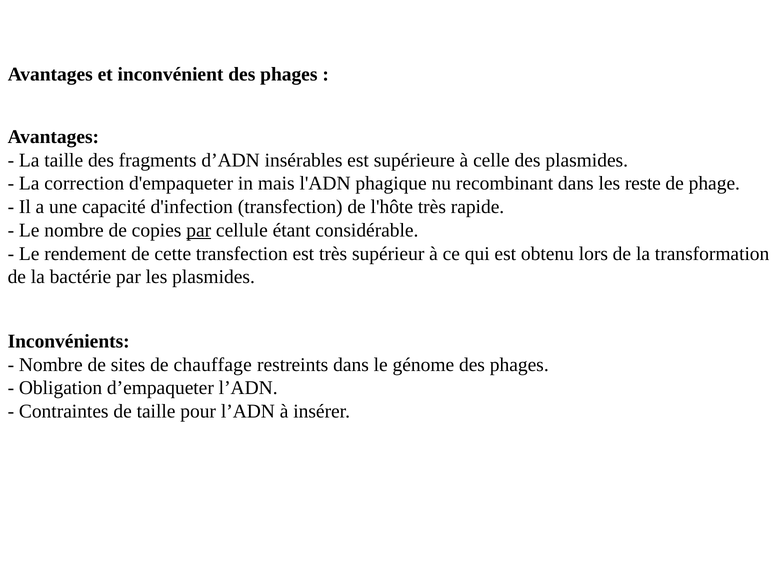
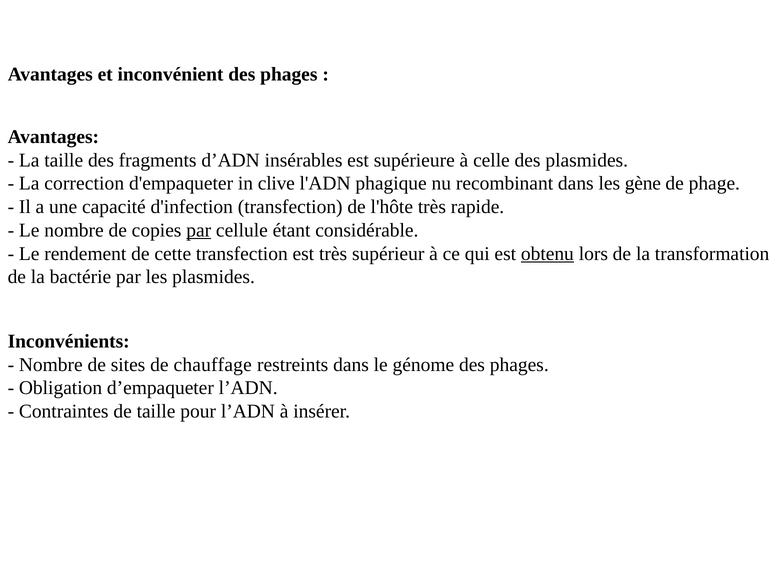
mais: mais -> clive (276, 184)
reste: reste -> gène (643, 184)
obtenu underline: none -> present (547, 254)
